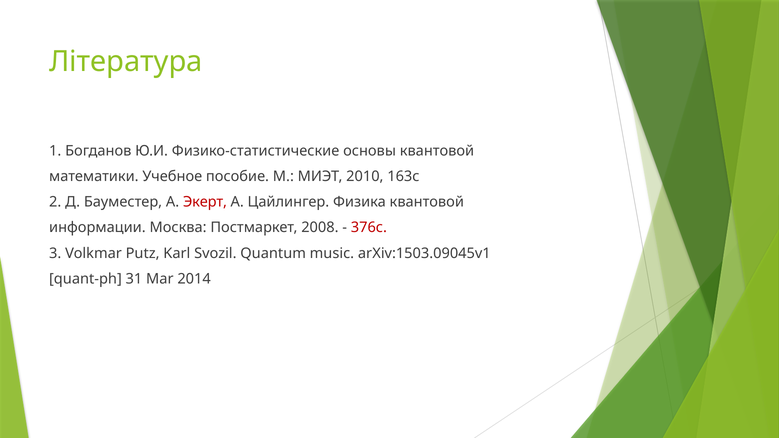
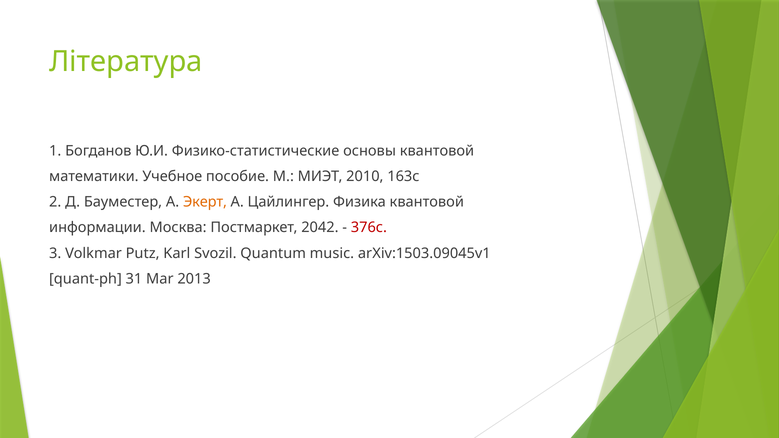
Экерт colour: red -> orange (205, 202)
2008: 2008 -> 2042 (320, 228)
2014: 2014 -> 2013 (194, 279)
